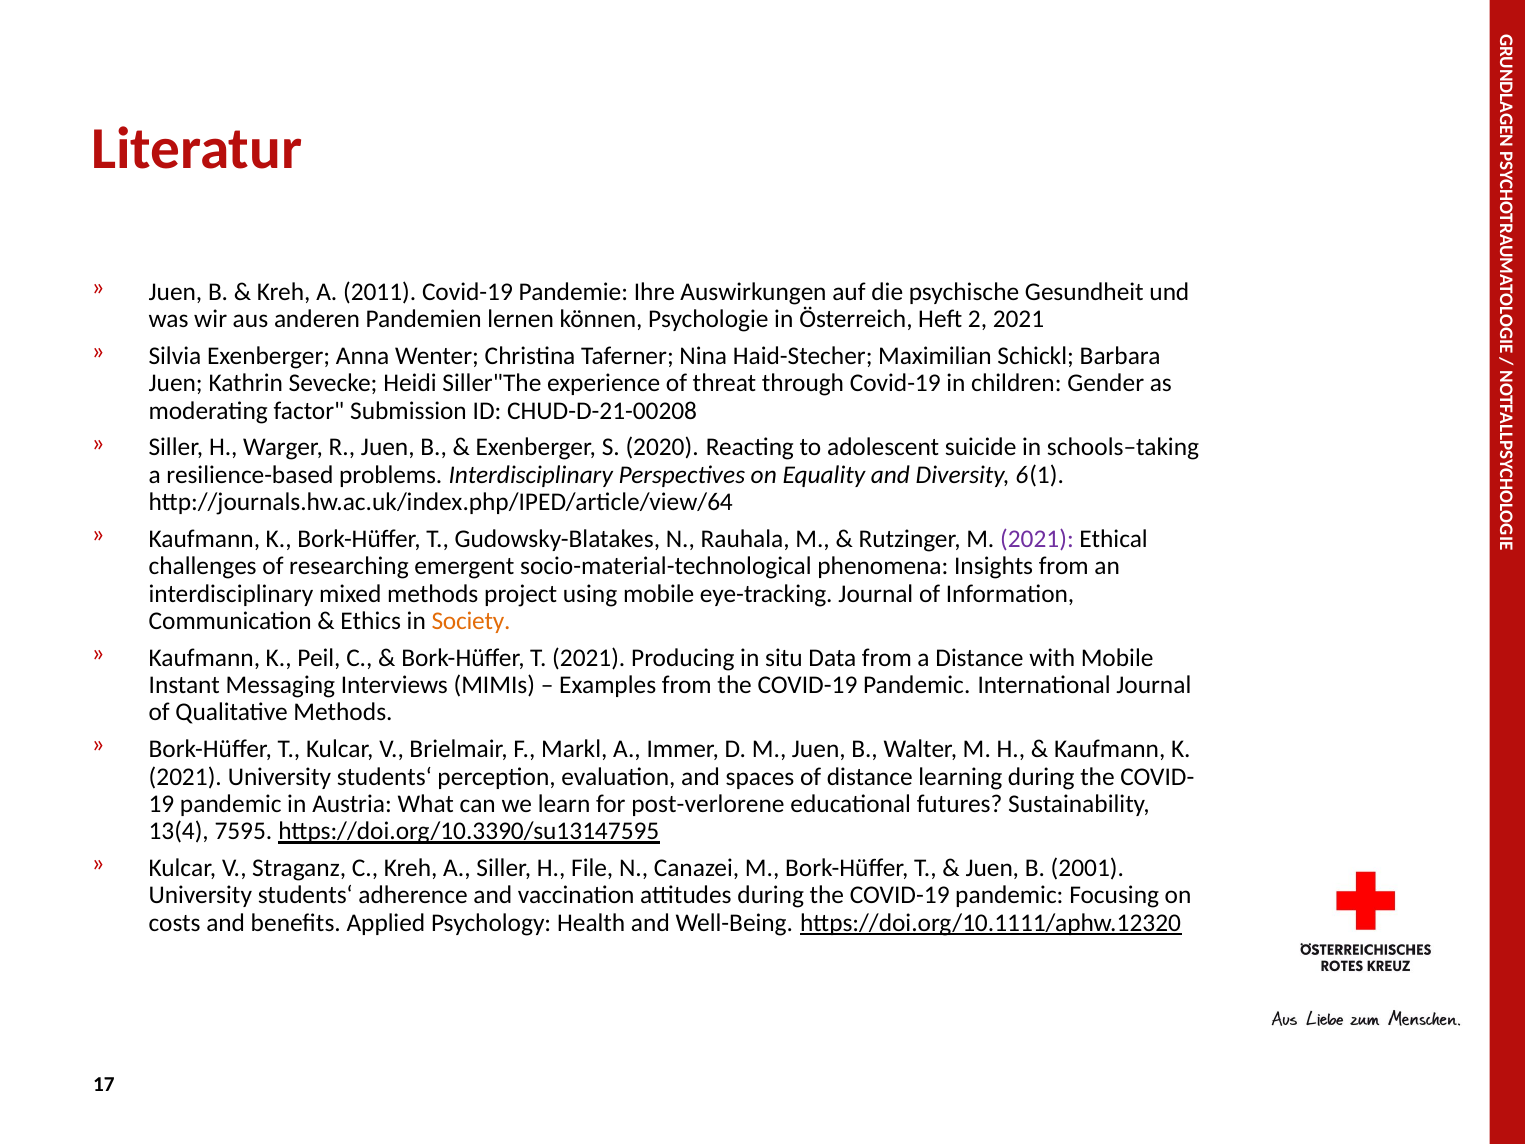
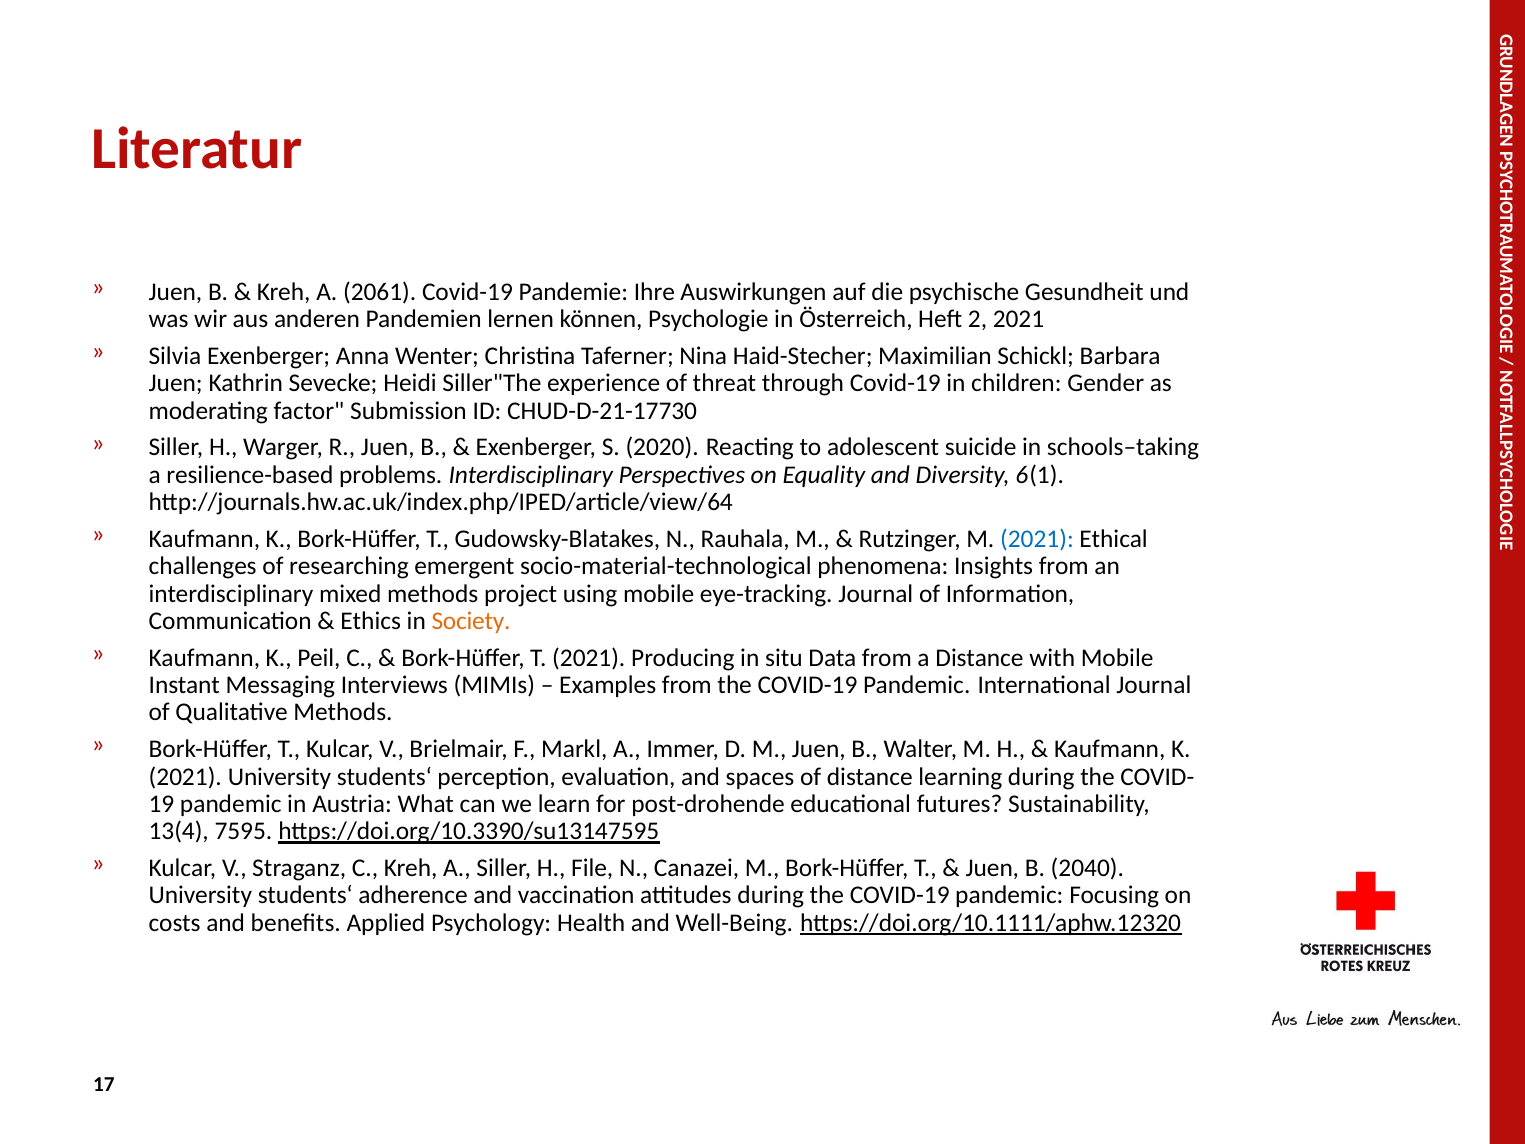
2011: 2011 -> 2061 (380, 292)
CHUD-D-21-00208: CHUD-D-21-00208 -> CHUD-D-21-17730 (602, 411)
2021 colour: purple -> blue (1037, 539)
post-verlorene: post-verlorene -> post-drohende (708, 804)
2001: 2001 -> 2040 (1087, 868)
